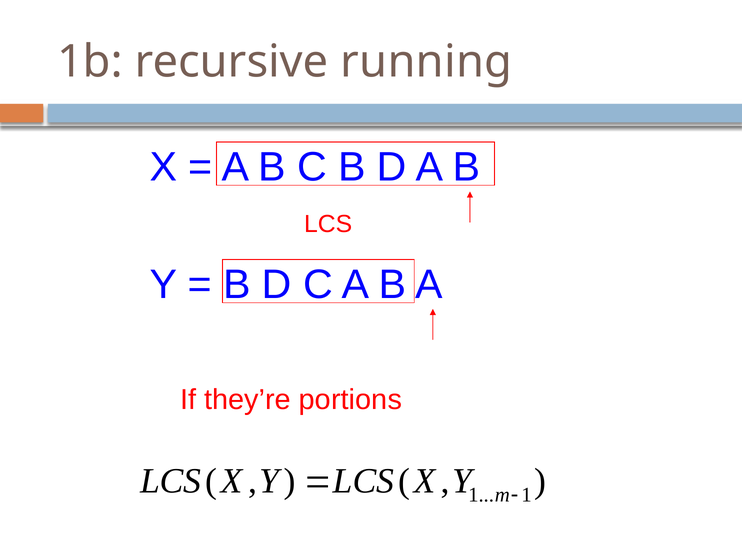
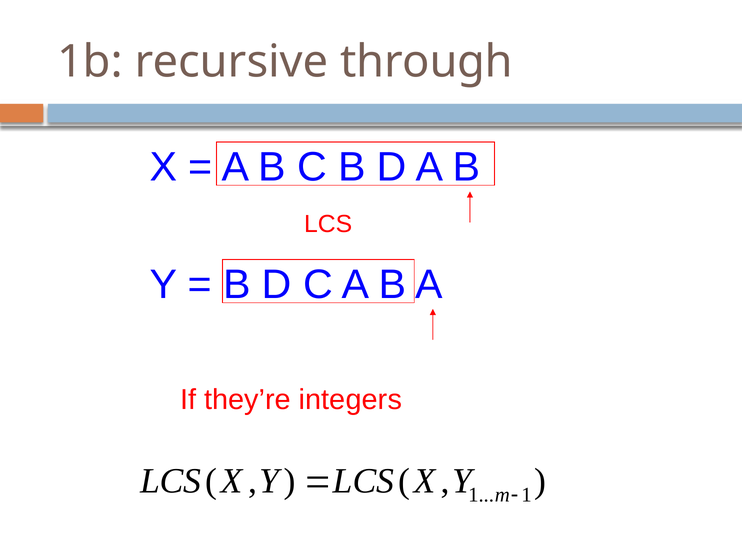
running: running -> through (427, 62)
portions: portions -> integers (350, 400)
